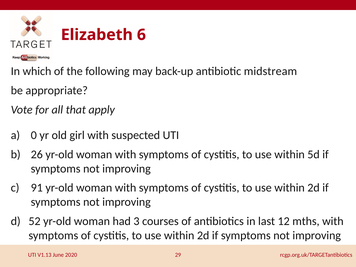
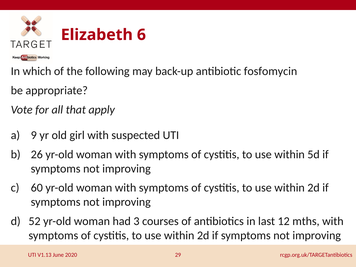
midstream: midstream -> fosfomycin (271, 71)
0: 0 -> 9 (34, 135)
91: 91 -> 60 (37, 188)
